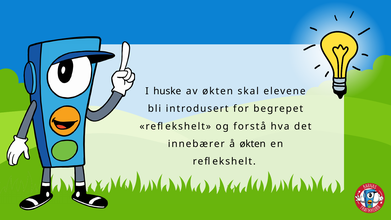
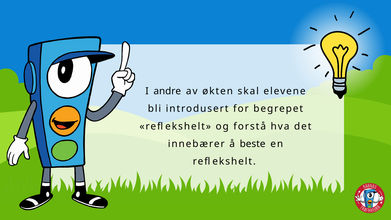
huske: huske -> andre (167, 91)
å økten: økten -> beste (253, 144)
